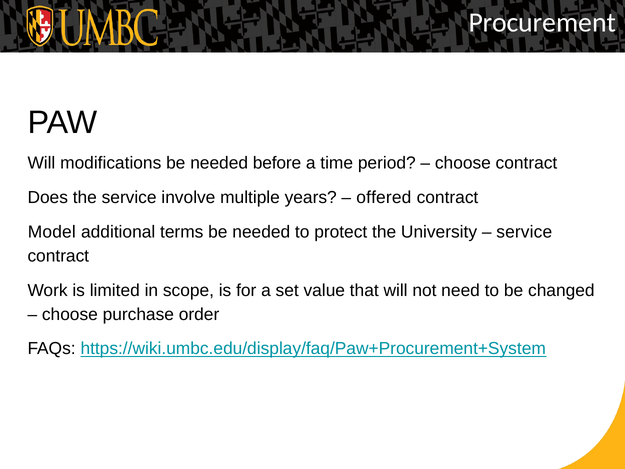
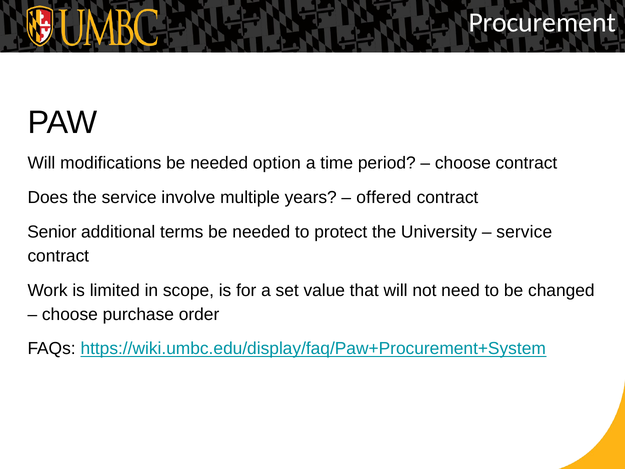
before: before -> option (277, 163)
Model: Model -> Senior (52, 232)
